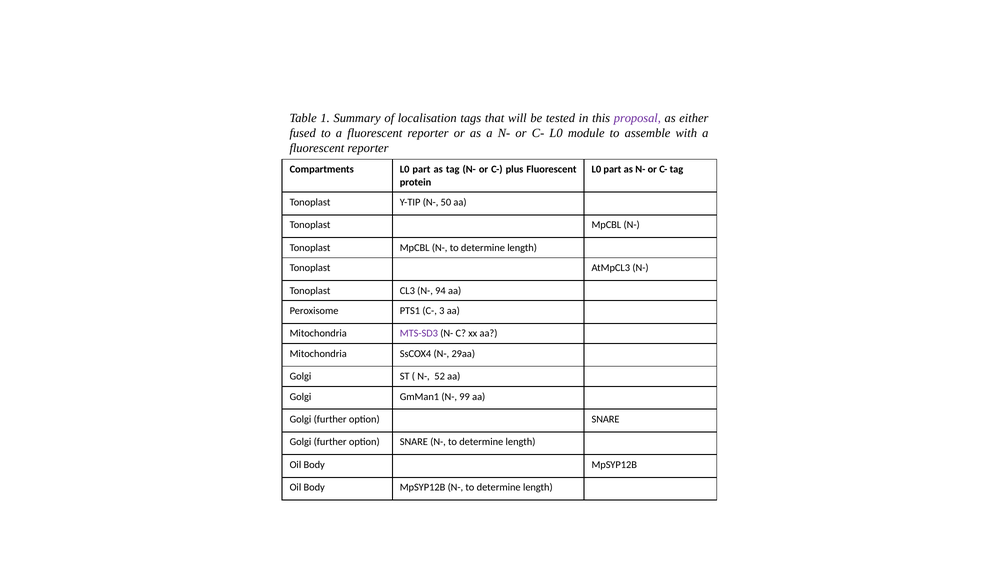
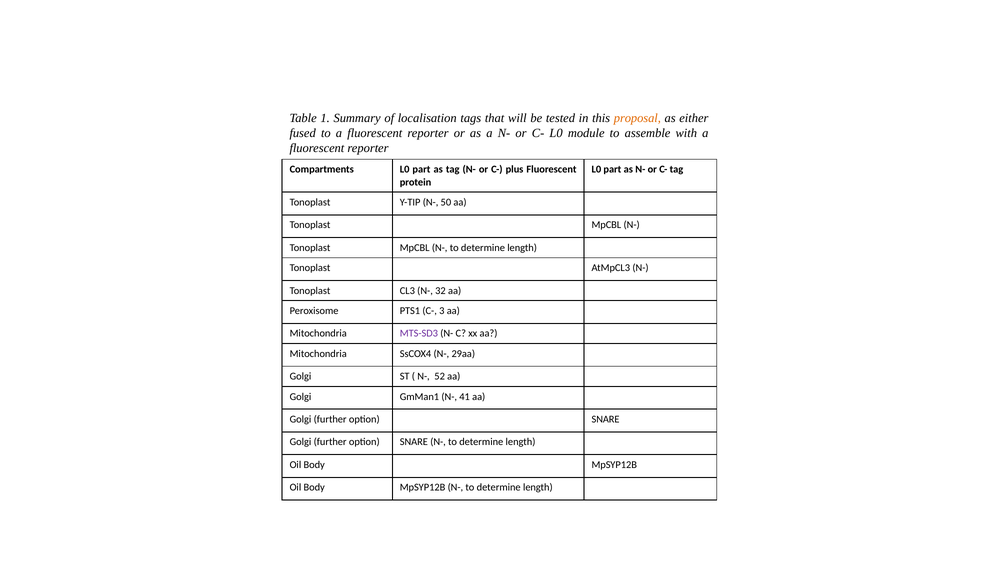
proposal colour: purple -> orange (637, 118)
94: 94 -> 32 (440, 291)
99: 99 -> 41 (465, 397)
